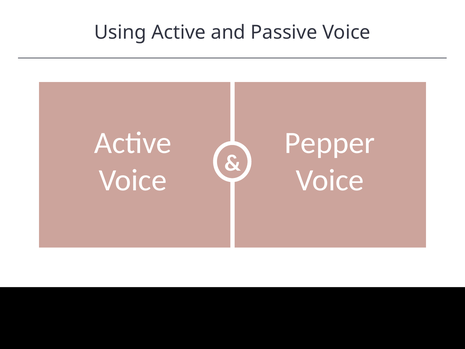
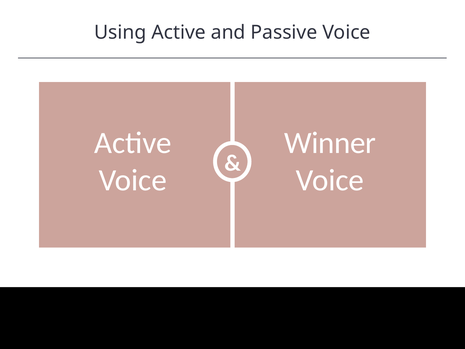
Pepper: Pepper -> Winner (330, 143)
